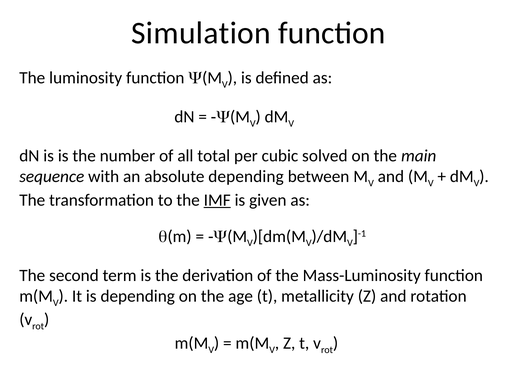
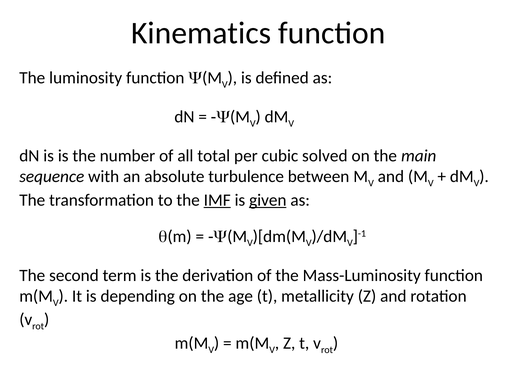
Simulation: Simulation -> Kinematics (201, 33)
absolute depending: depending -> turbulence (246, 176)
given underline: none -> present (268, 200)
